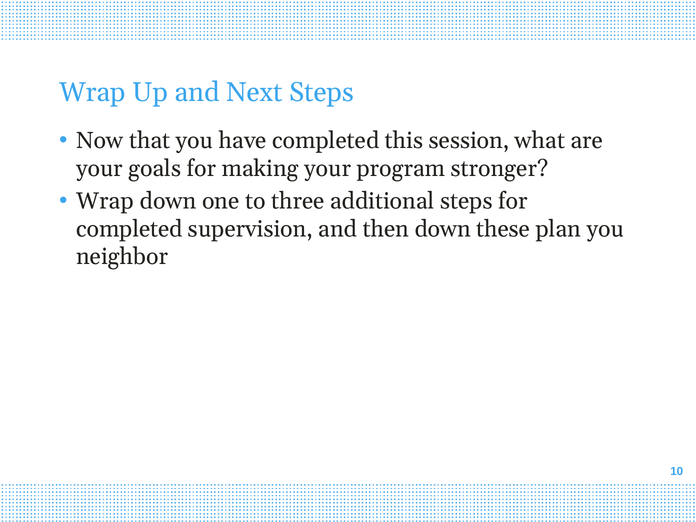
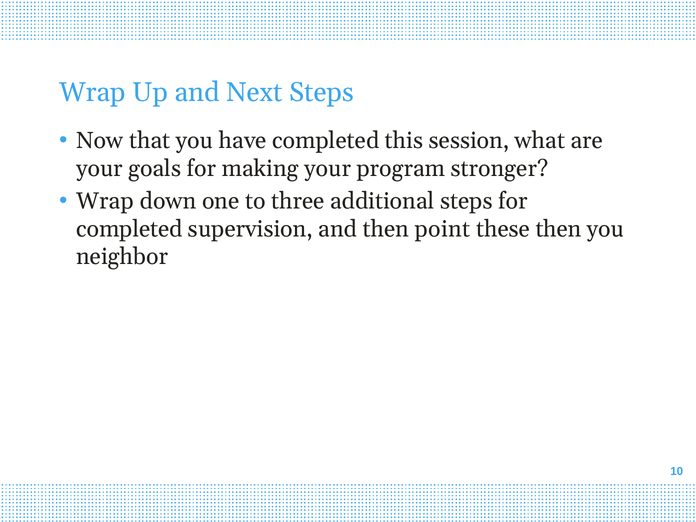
then down: down -> point (443, 229)
these plan: plan -> then (559, 229)
